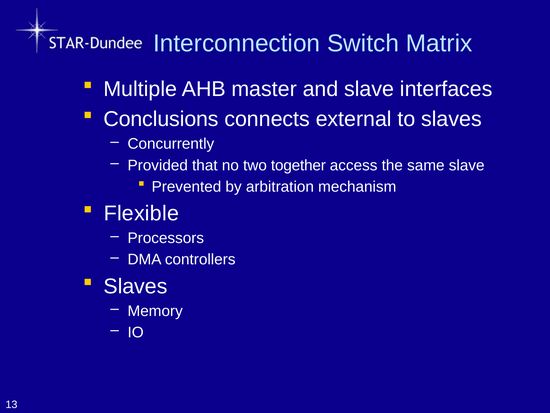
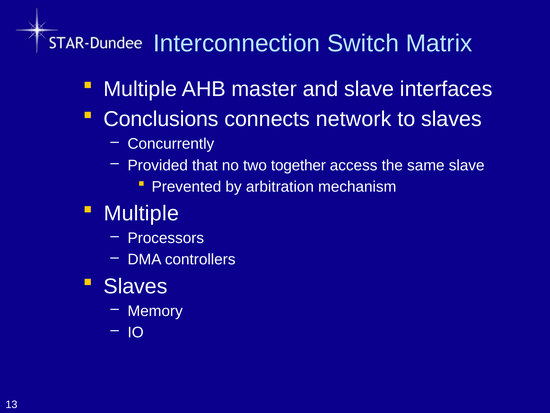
external: external -> network (354, 119)
Flexible: Flexible -> Multiple (141, 213)
